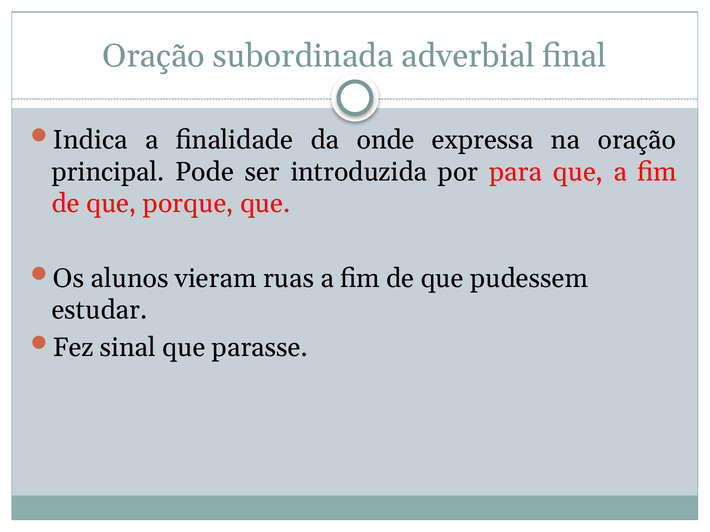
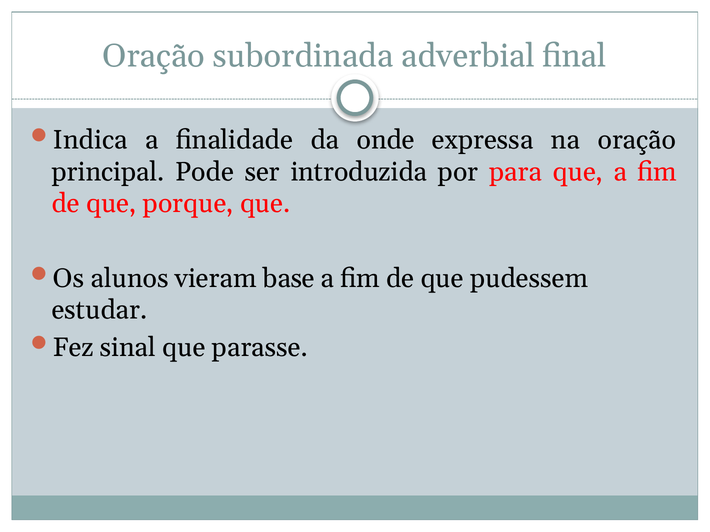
ruas: ruas -> base (289, 279)
